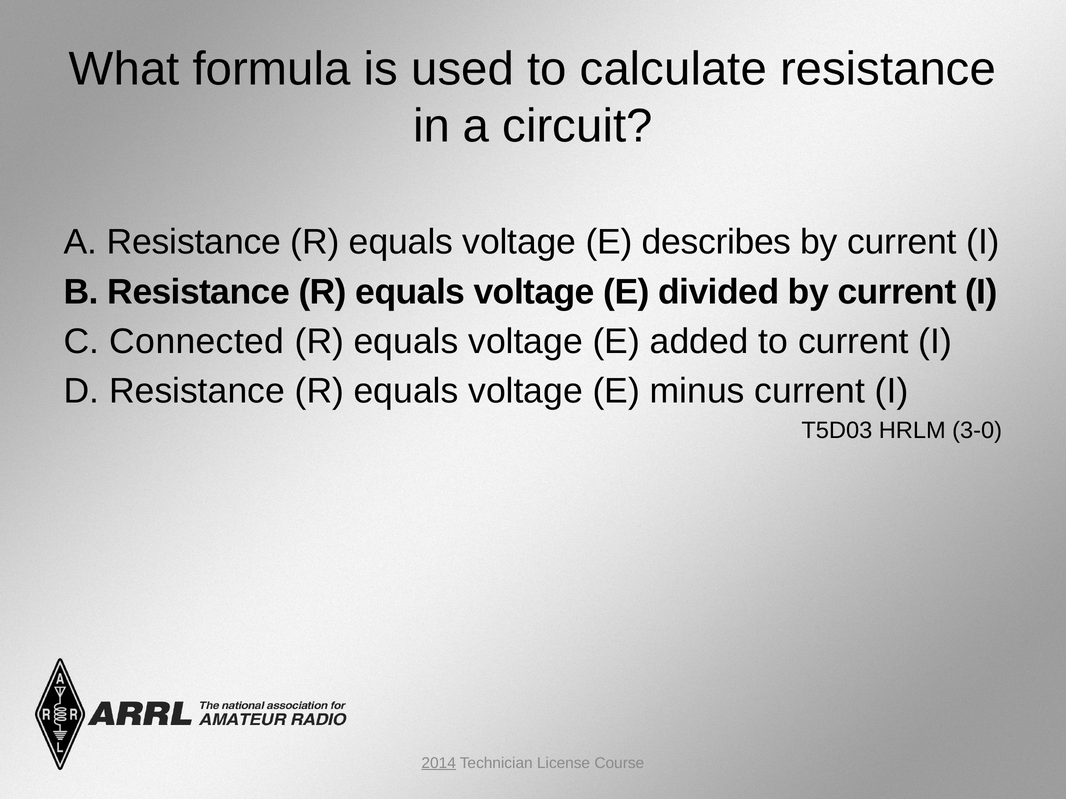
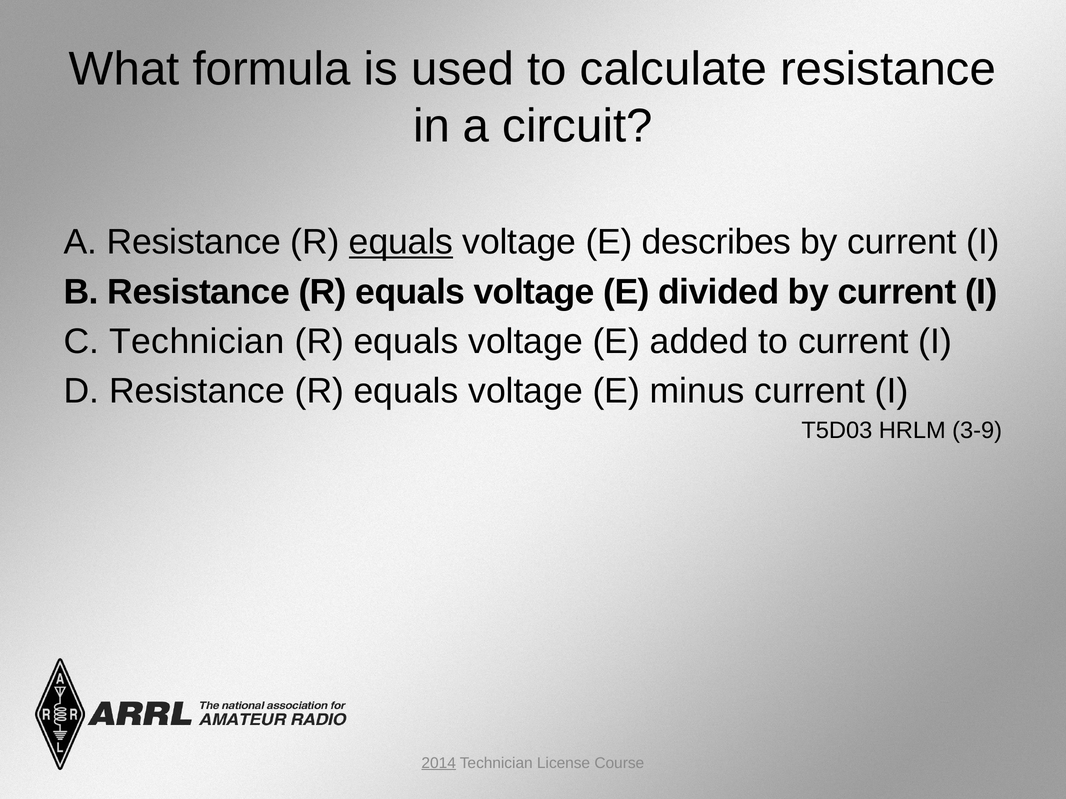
equals underline: none -> present (401, 242)
C Connected: Connected -> Technician (197, 342)
3-0: 3-0 -> 3-9 (977, 431)
